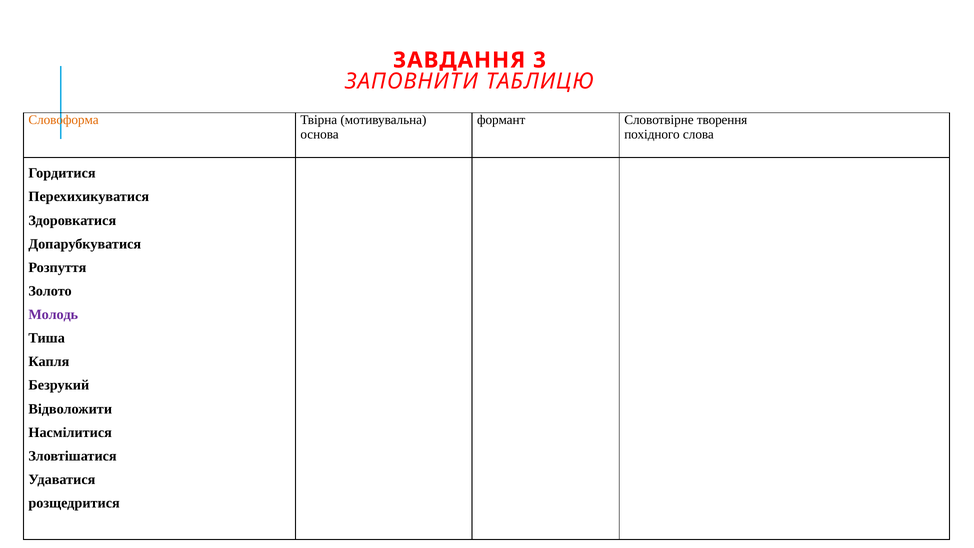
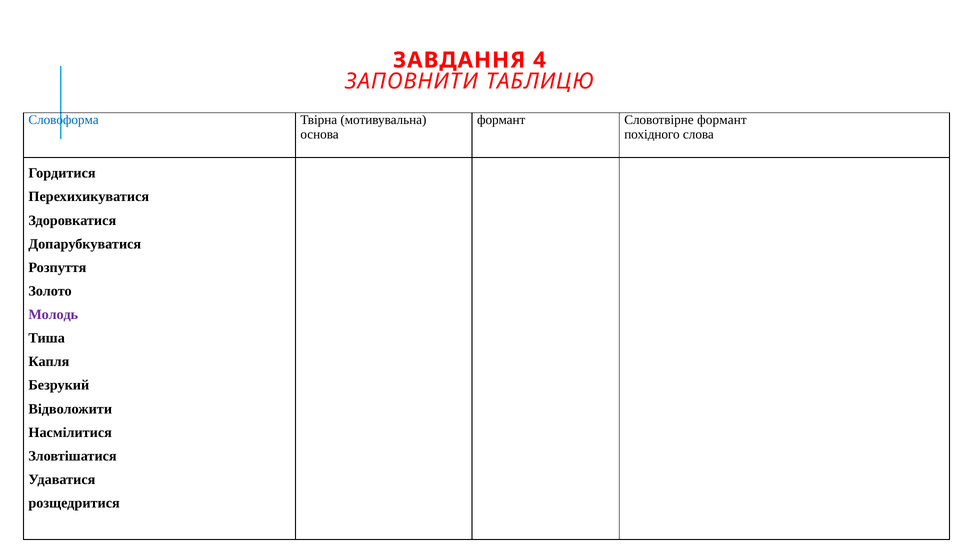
3: 3 -> 4 (539, 60)
Словоформа colour: orange -> blue (64, 120)
Словотвірне творення: творення -> формант (722, 120)
